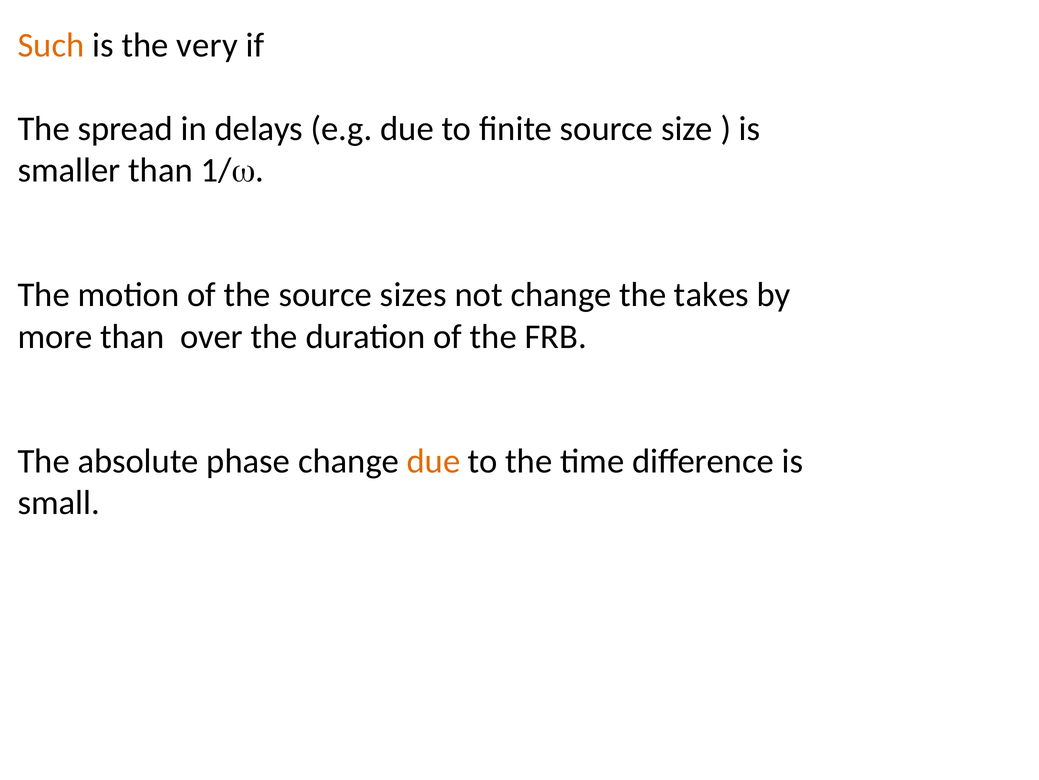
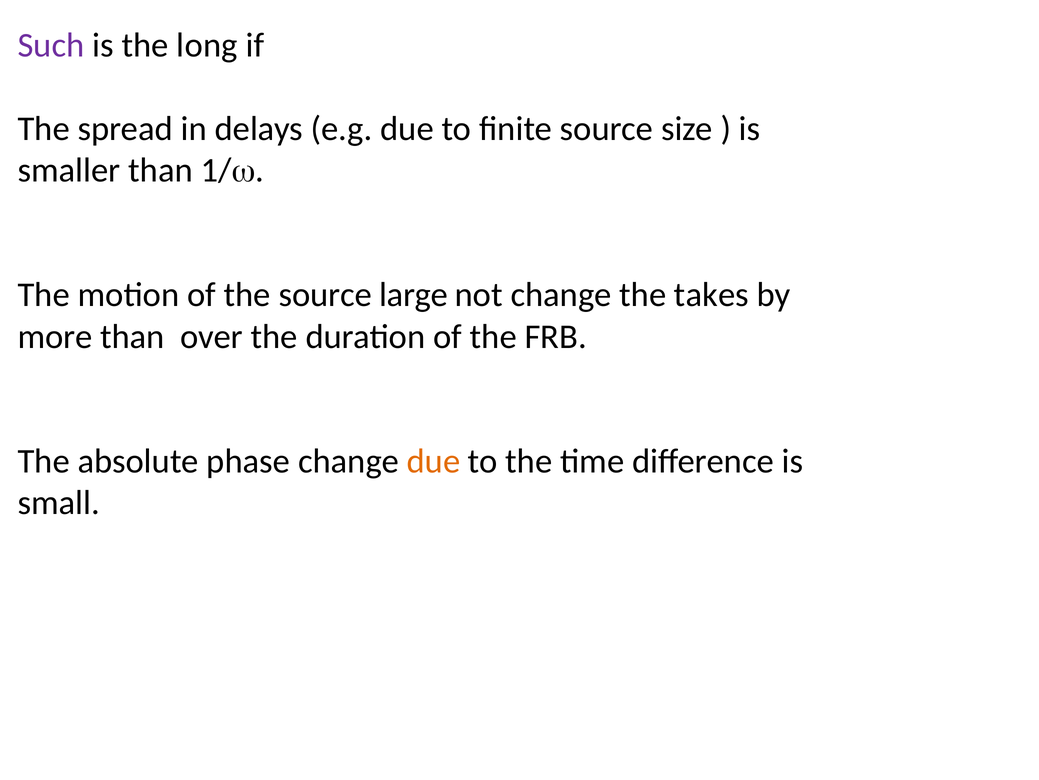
Such colour: orange -> purple (51, 45)
very: very -> long (207, 45)
sizes: sizes -> large (414, 295)
